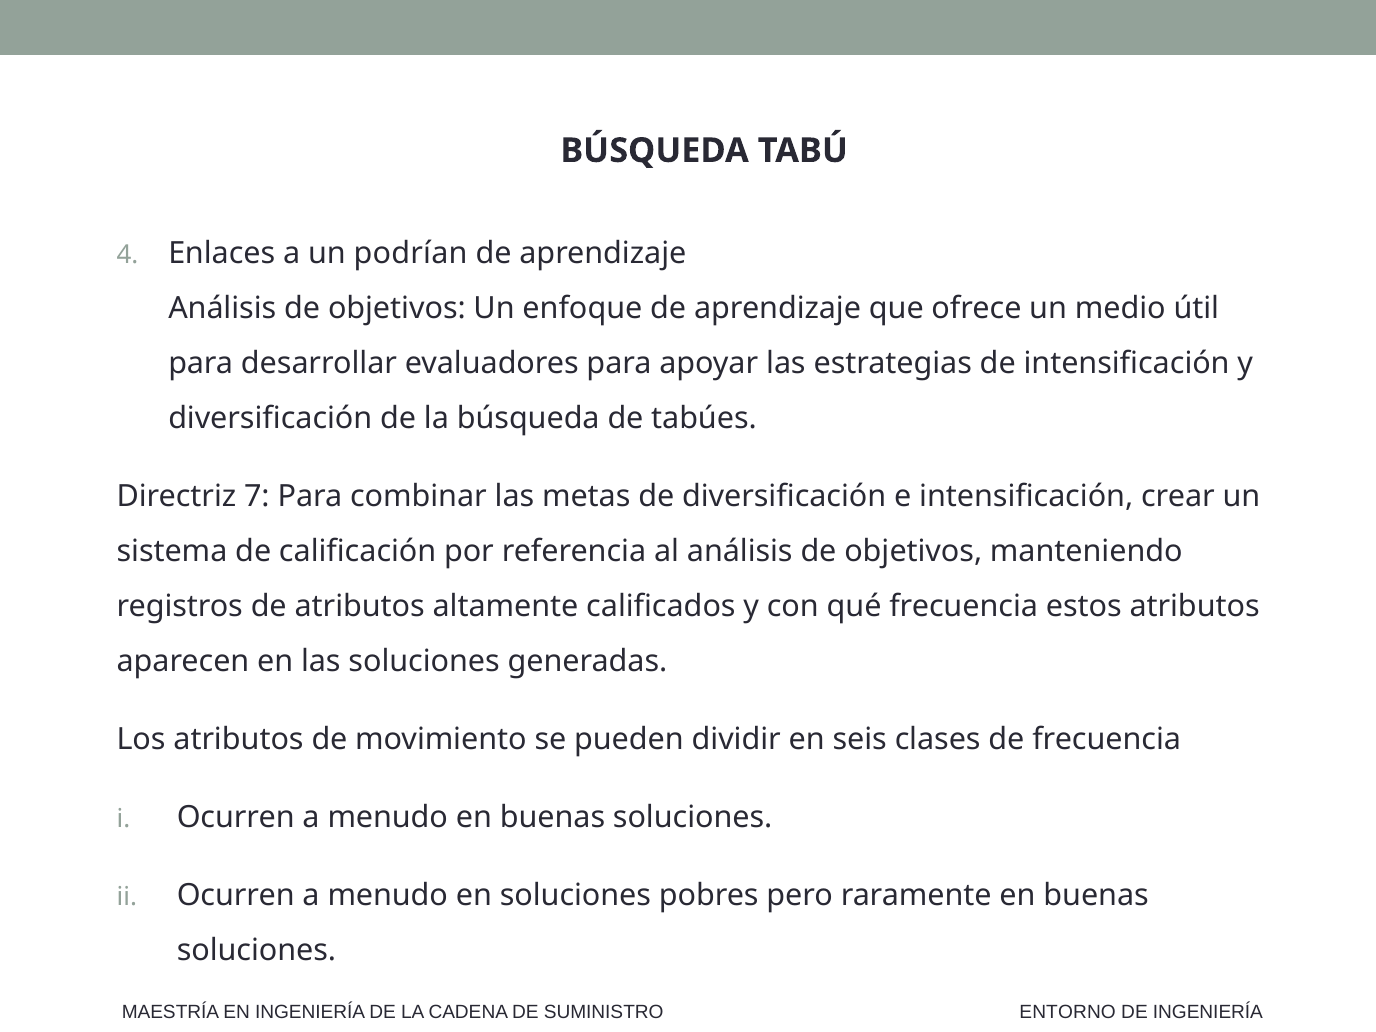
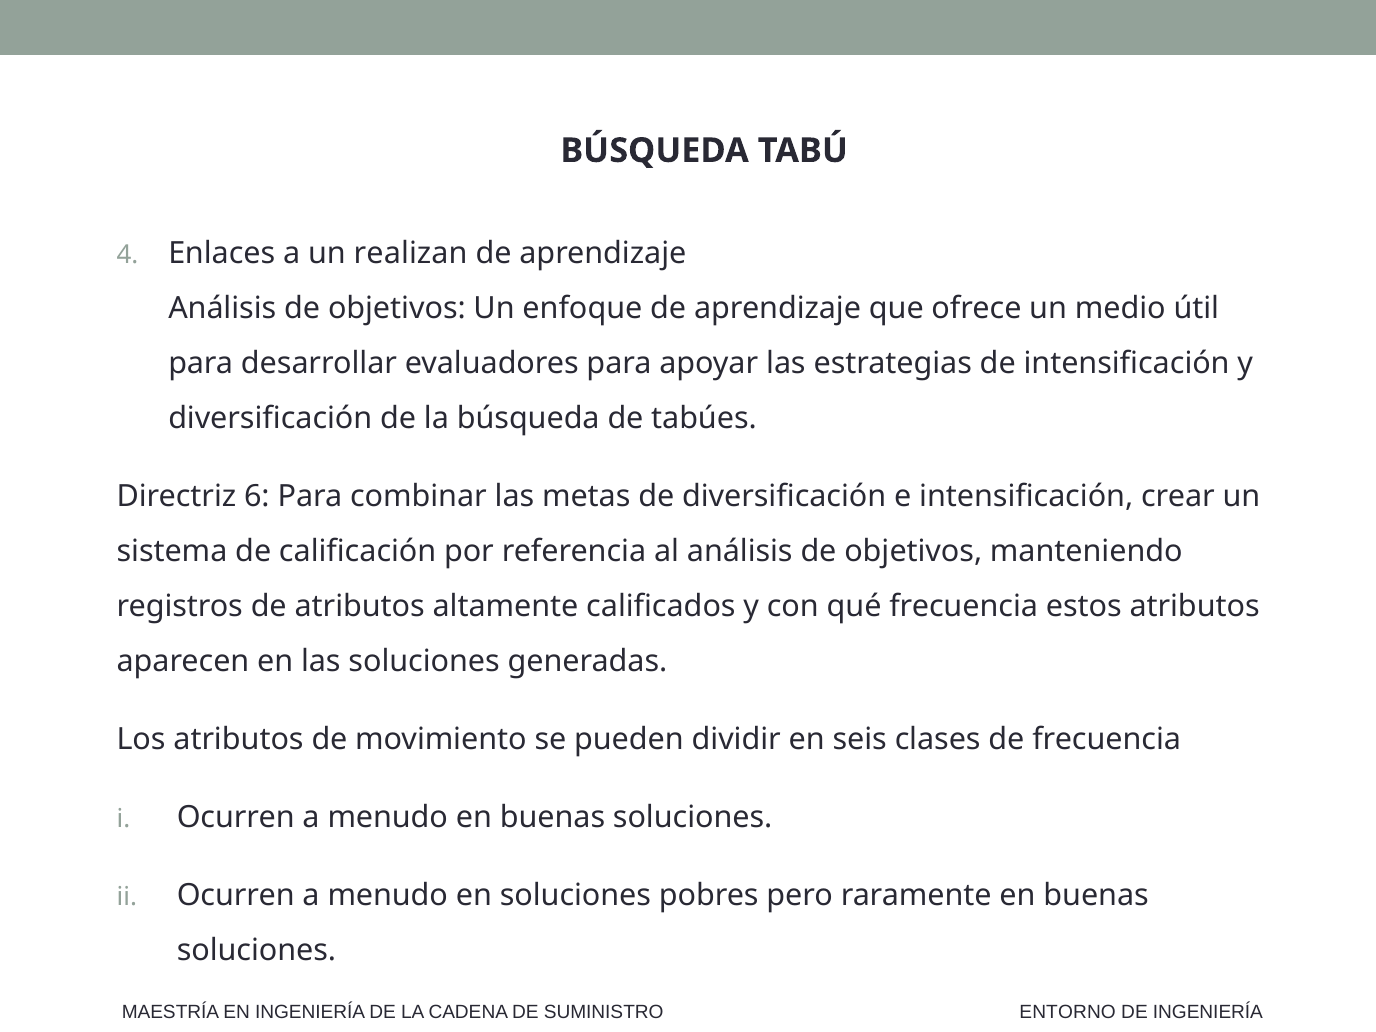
podrían: podrían -> realizan (411, 254)
7: 7 -> 6 (257, 496)
